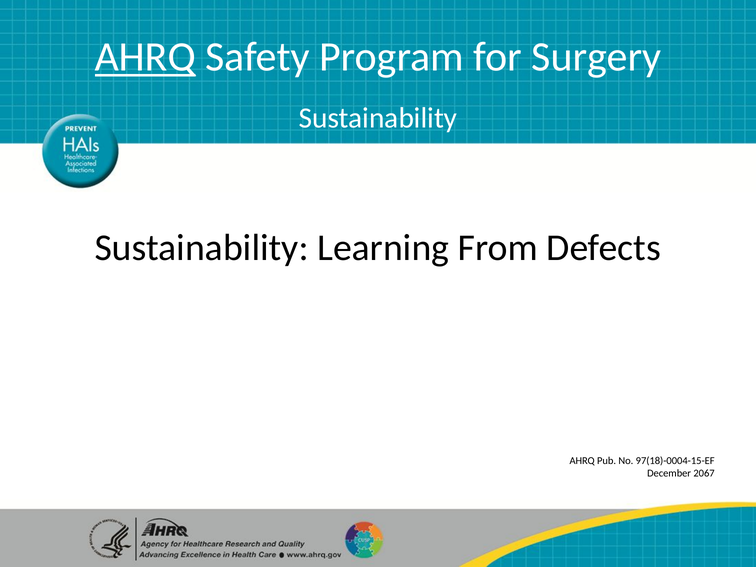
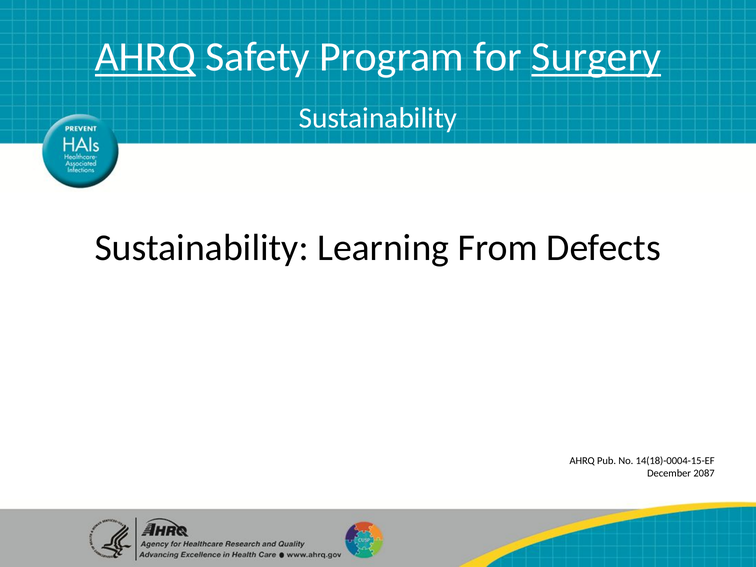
Surgery underline: none -> present (596, 57)
97(18)-0004-15-EF: 97(18)-0004-15-EF -> 14(18)-0004-15-EF (675, 461)
2067: 2067 -> 2087 (704, 473)
